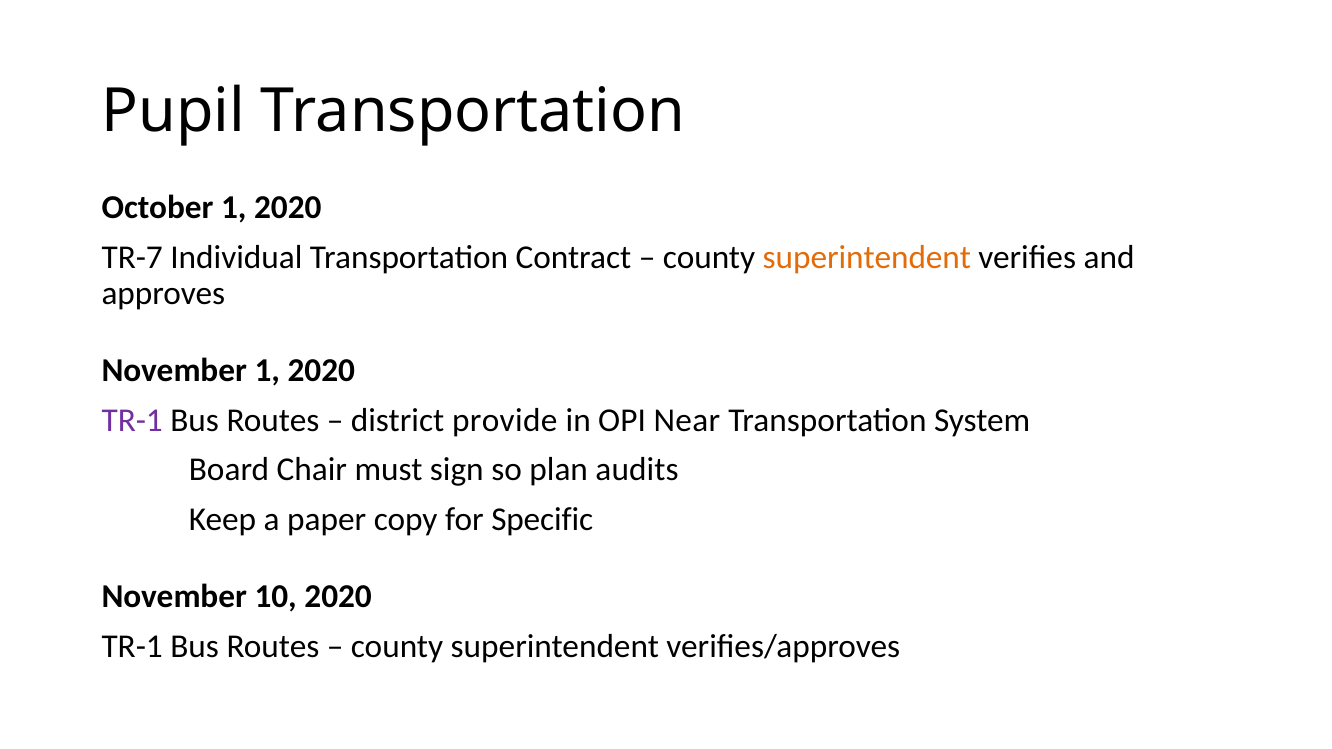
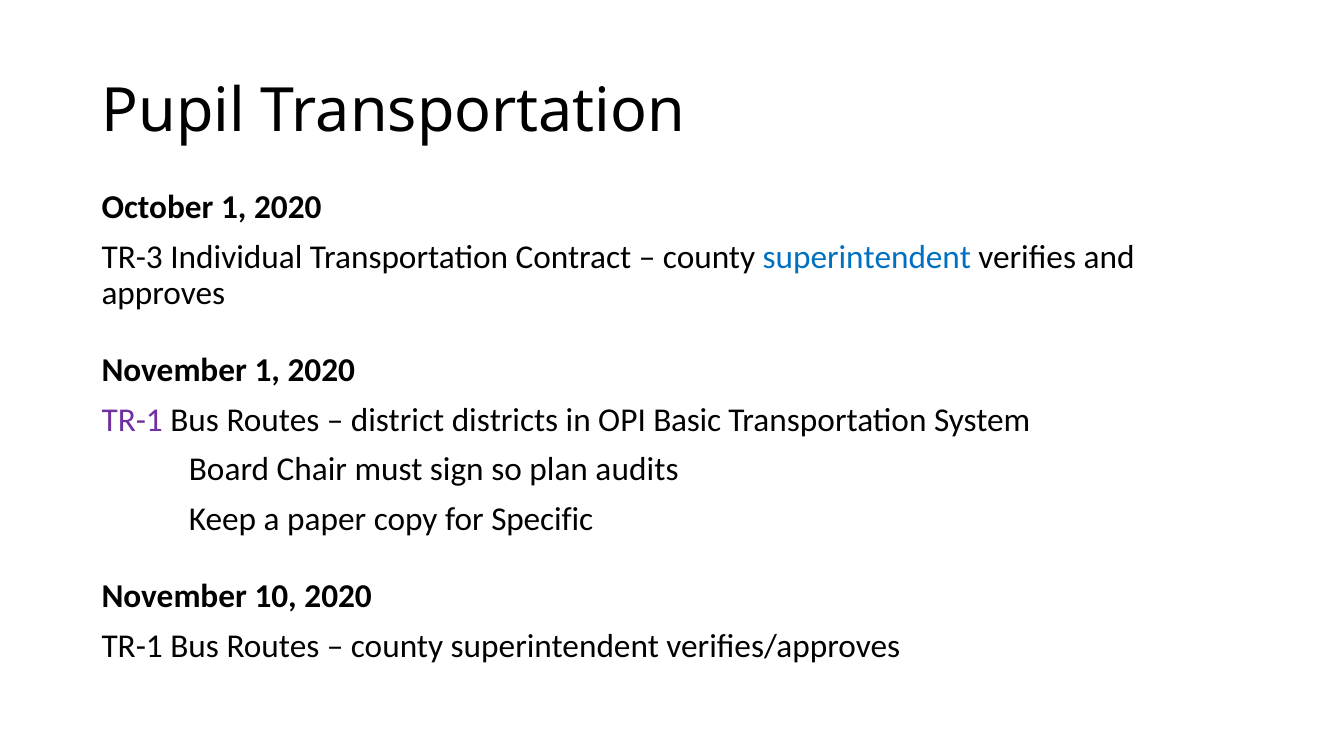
TR-7: TR-7 -> TR-3 (132, 257)
superintendent colour: orange -> blue (867, 257)
provide: provide -> districts (505, 420)
Near: Near -> Basic (687, 420)
